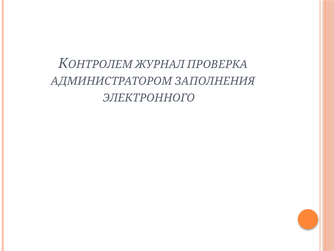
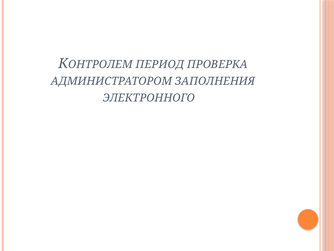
ЖУРНАЛ: ЖУРНАЛ -> ПЕРИОД (160, 64)
